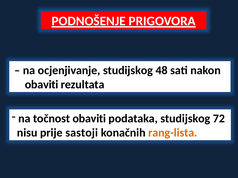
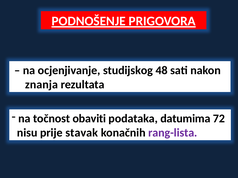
obaviti: obaviti -> znanja (42, 85)
podataka studijskog: studijskog -> datumima (185, 119)
sastoji: sastoji -> stavak (82, 133)
rang-lista colour: orange -> purple (173, 133)
